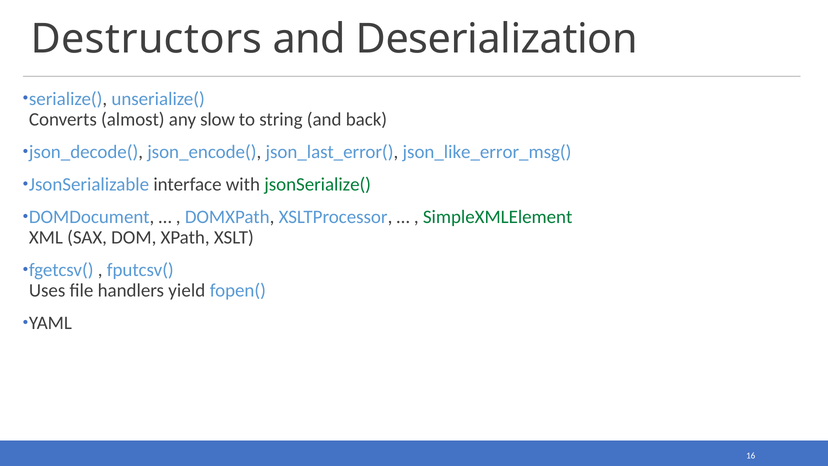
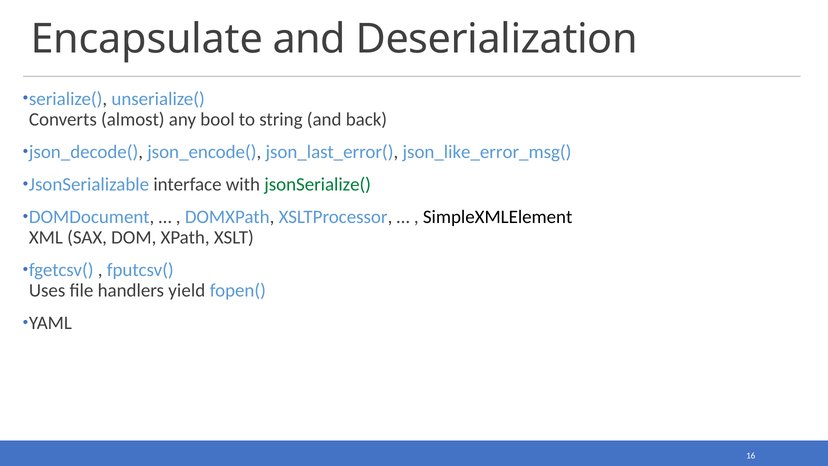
Destructors: Destructors -> Encapsulate (147, 39)
slow: slow -> bool (217, 119)
SimpleXMLElement colour: green -> black (498, 217)
